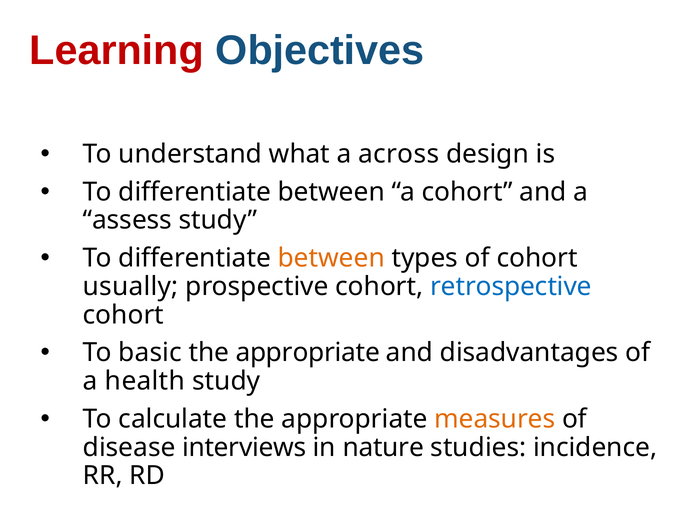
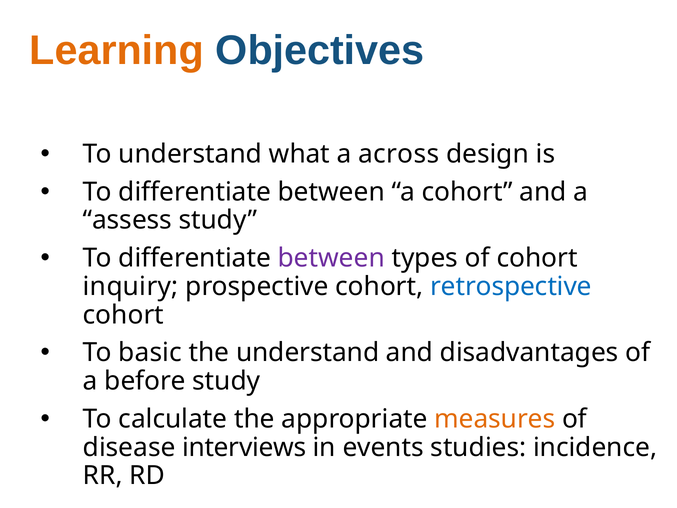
Learning colour: red -> orange (117, 51)
between colour: orange -> purple (331, 258)
usually: usually -> inquiry (131, 286)
appropriate: appropriate -> understand (308, 353)
health: health -> before (145, 381)
nature: nature -> events (383, 447)
